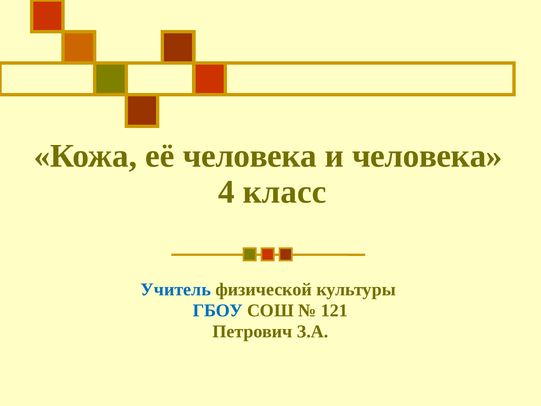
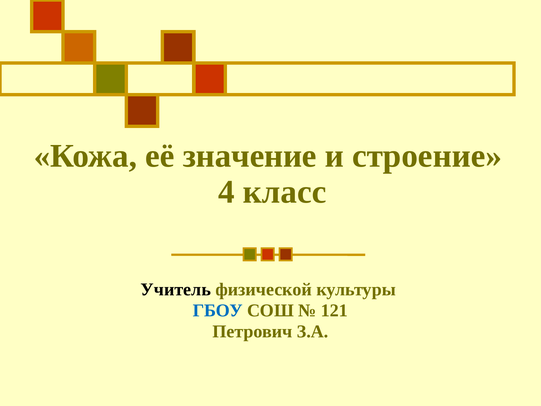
её человека: человека -> значение (250, 156)
и человека: человека -> строение (427, 156)
Учитель colour: blue -> black (176, 289)
